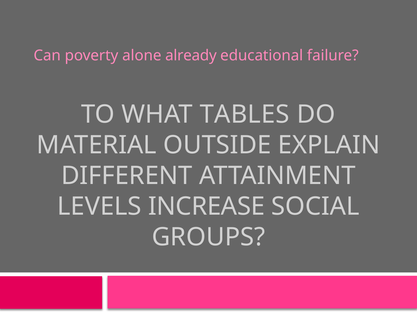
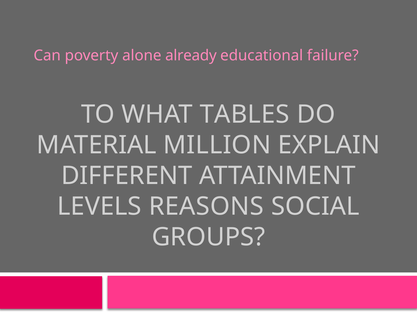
OUTSIDE: OUTSIDE -> MILLION (217, 145)
INCREASE: INCREASE -> REASONS (206, 206)
